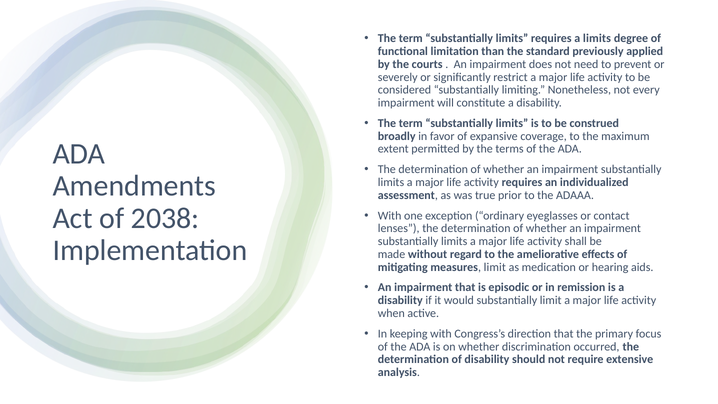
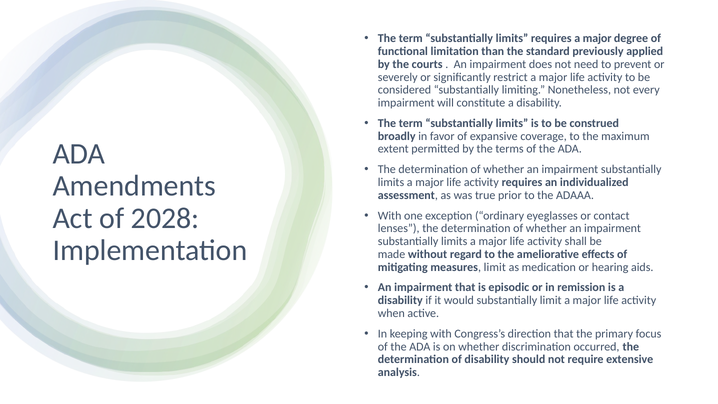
requires a limits: limits -> major (597, 38)
2038: 2038 -> 2028 (165, 218)
